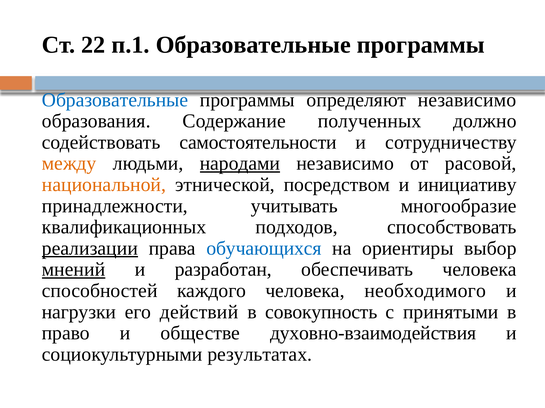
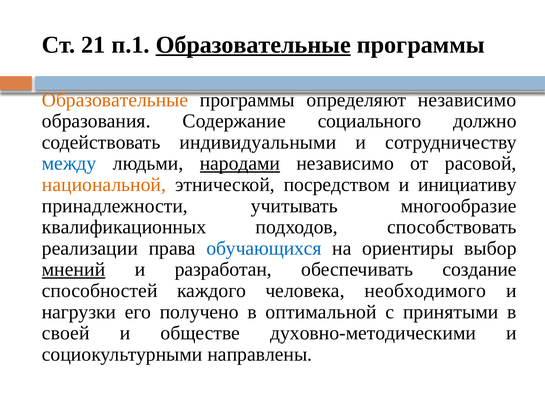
22: 22 -> 21 (93, 45)
Образовательные underline: none -> present (253, 45)
Образовательные colour: blue -> orange (115, 100)
полученных: полученных -> социального (370, 121)
самостоятельности: самостоятельности -> индивидуальными (258, 143)
между colour: orange -> blue (69, 164)
реализации underline: present -> none (90, 249)
обеспечивать человека: человека -> создание (480, 270)
действий: действий -> получено (199, 312)
совокупность: совокупность -> оптимальной (321, 312)
право: право -> своей (66, 334)
духовно-взаимодействия: духовно-взаимодействия -> духовно-методическими (373, 334)
результатах: результатах -> направлены (260, 355)
